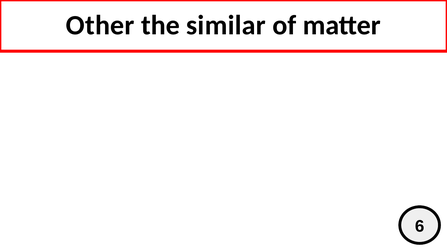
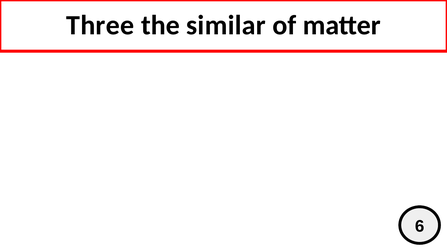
Other: Other -> Three (100, 25)
